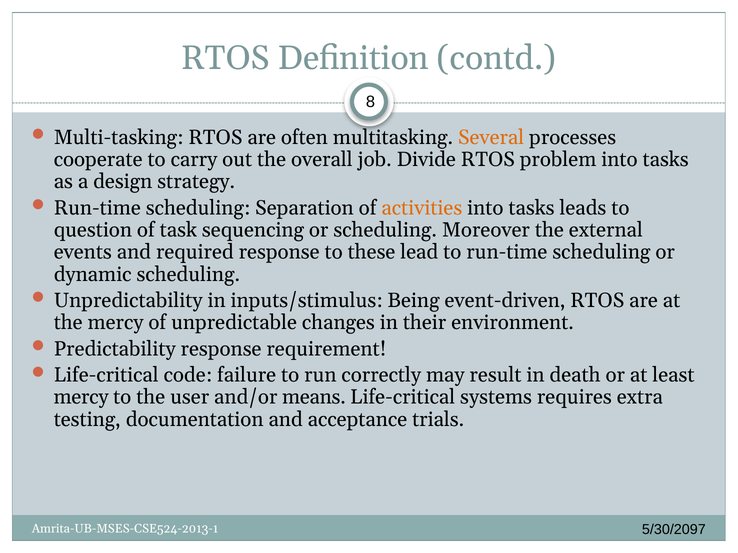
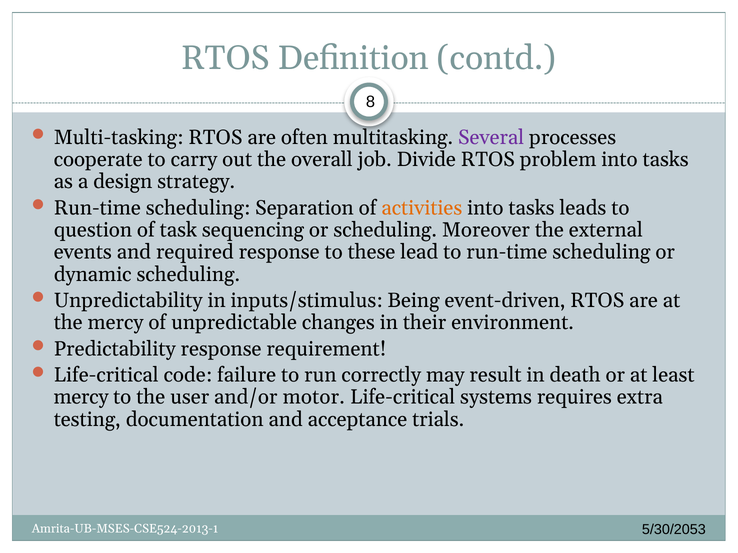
Several colour: orange -> purple (491, 138)
means: means -> motor (314, 398)
5/30/2097: 5/30/2097 -> 5/30/2053 (674, 530)
